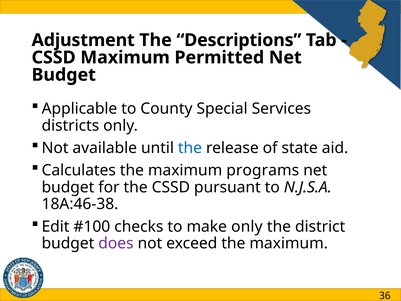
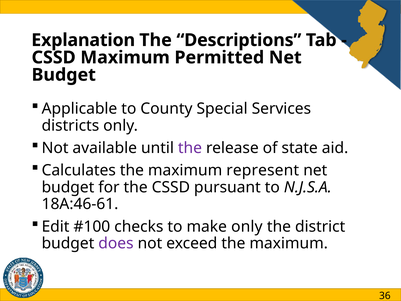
Adjustment: Adjustment -> Explanation (83, 40)
the colour: blue -> purple (190, 148)
programs: programs -> represent (263, 170)
18A:46-38: 18A:46-38 -> 18A:46-61 (80, 204)
